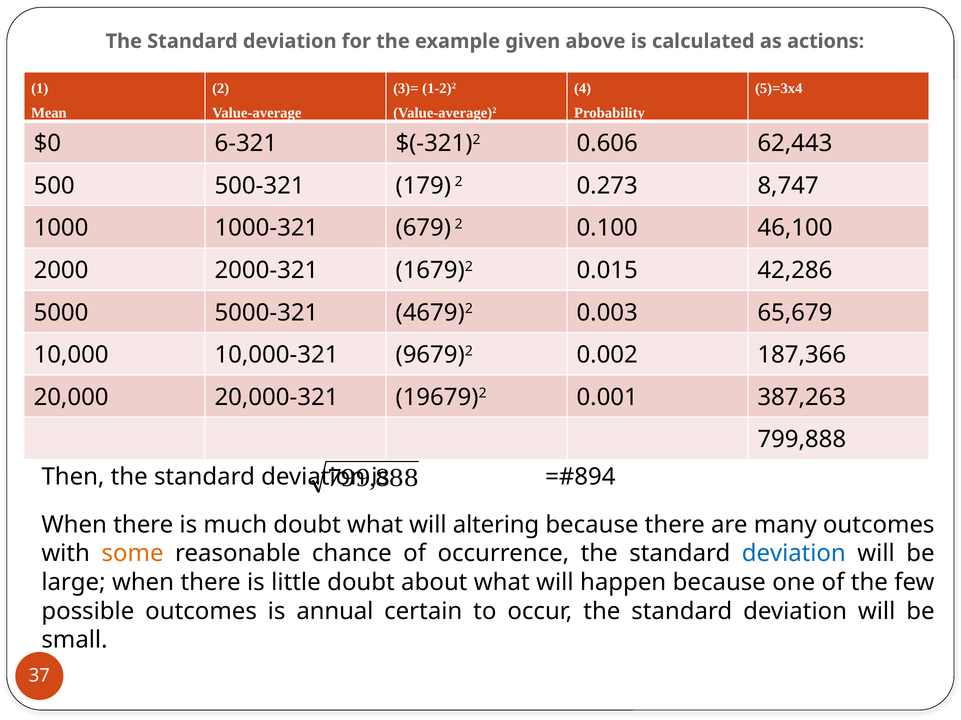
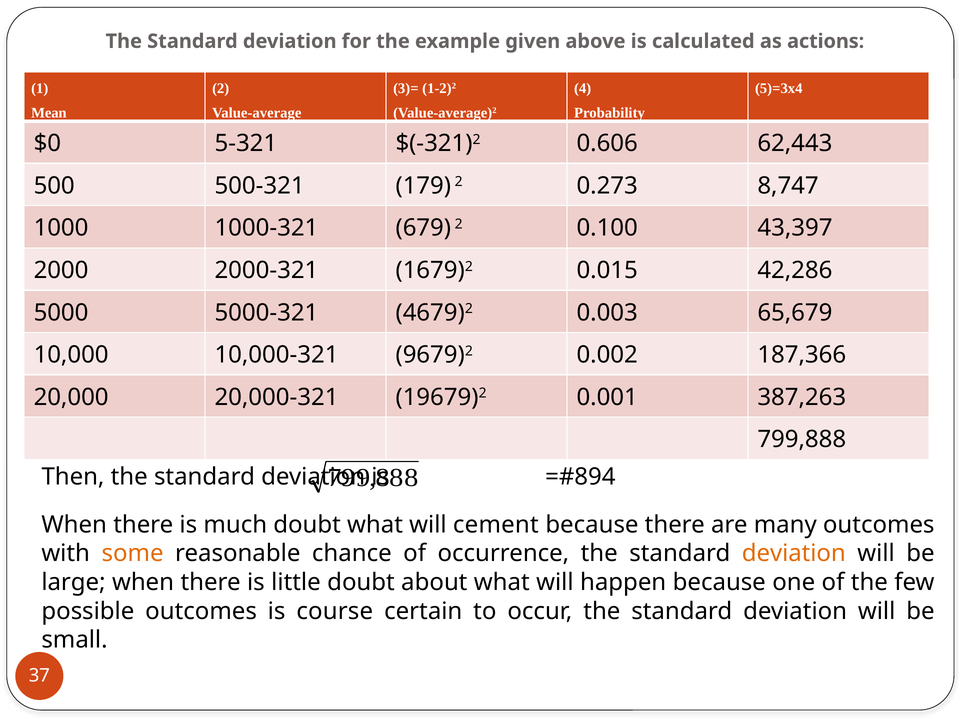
6-321: 6-321 -> 5-321 (246, 144)
46,100: 46,100 -> 43,397 (795, 228)
altering: altering -> cement (496, 525)
deviation colour: blue -> orange (794, 554)
annual: annual -> course (335, 612)
